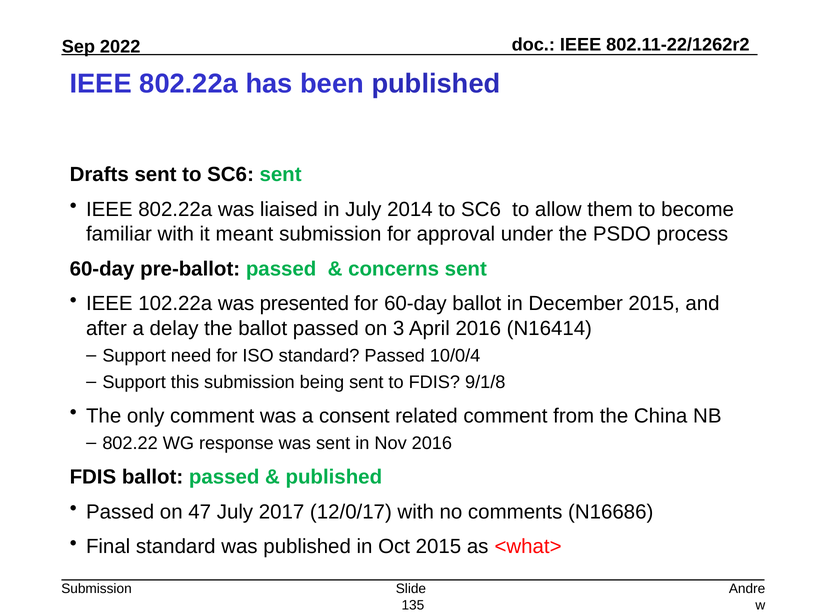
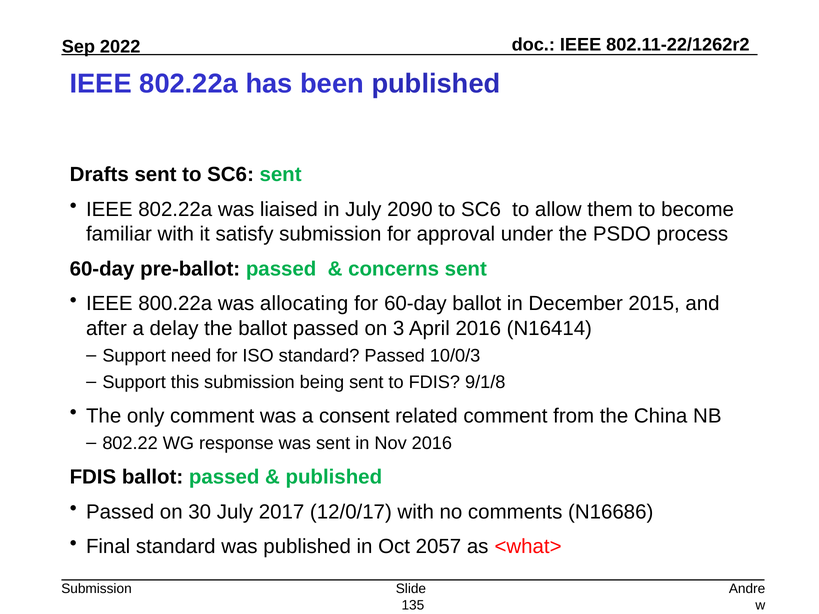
2014: 2014 -> 2090 (410, 210)
meant: meant -> satisfy (245, 234)
102.22a: 102.22a -> 800.22a (175, 304)
presented: presented -> allocating (304, 304)
10/0/4: 10/0/4 -> 10/0/3 (455, 356)
47: 47 -> 30 (200, 512)
Oct 2015: 2015 -> 2057 (438, 547)
